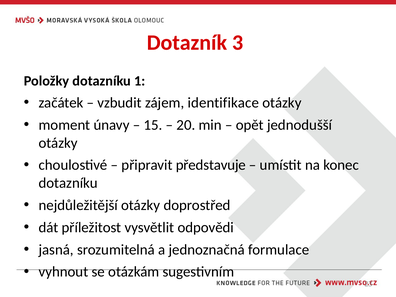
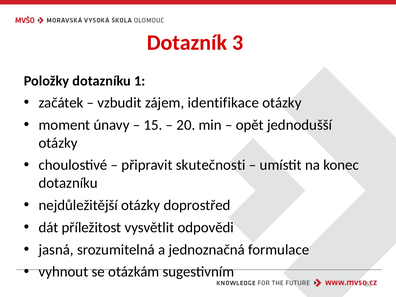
představuje: představuje -> skutečnosti (211, 165)
